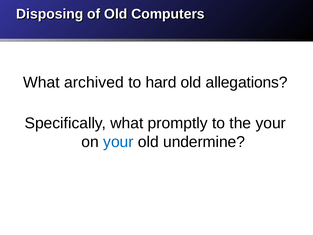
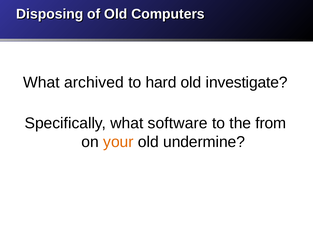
allegations: allegations -> investigate (247, 82)
promptly: promptly -> software (178, 123)
the your: your -> from (271, 123)
your colour: blue -> orange (118, 142)
